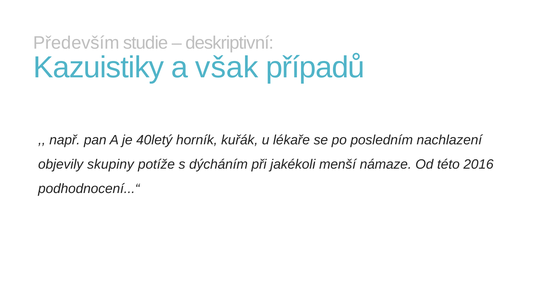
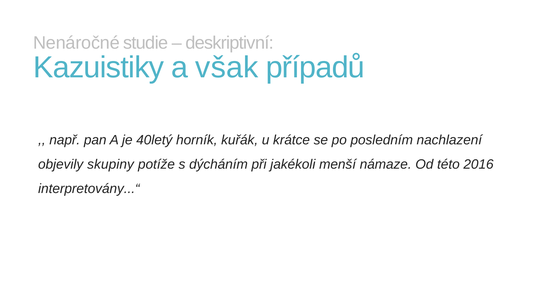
Především: Především -> Nenáročné (76, 43)
lékaře: lékaře -> krátce (291, 140)
podhodnocení...“: podhodnocení...“ -> interpretovány...“ (89, 189)
